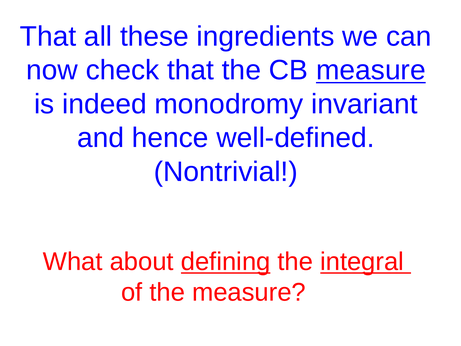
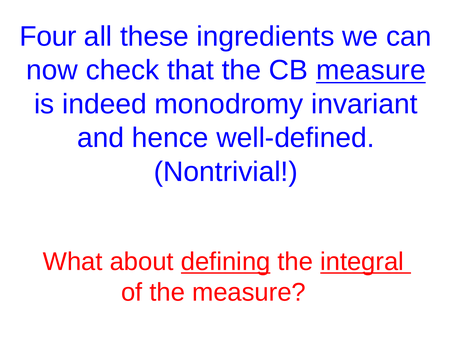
That: That -> Four (48, 36)
